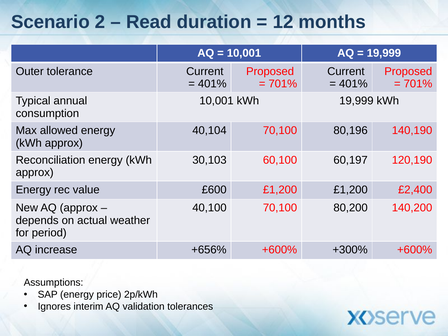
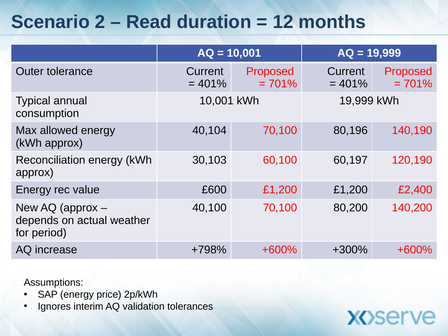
+656%: +656% -> +798% (209, 250)
